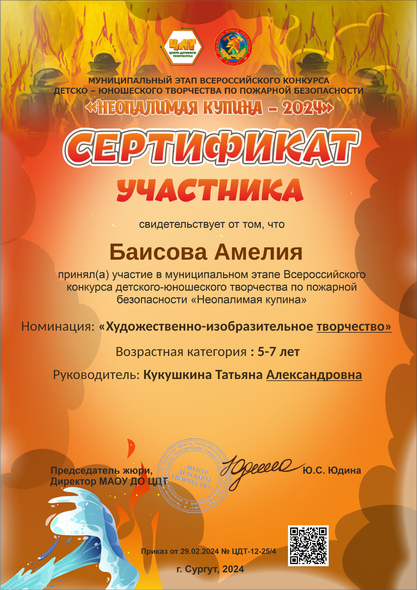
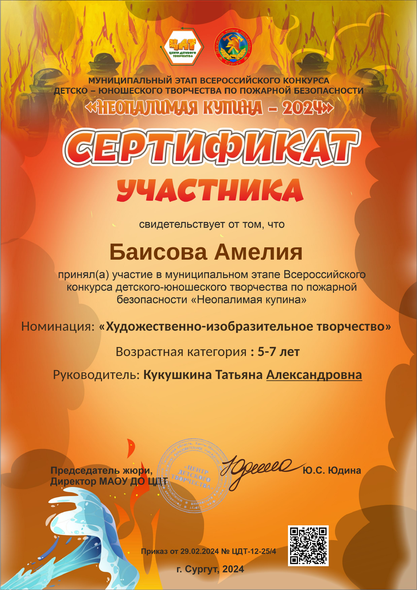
творчество underline: present -> none (355, 326)
